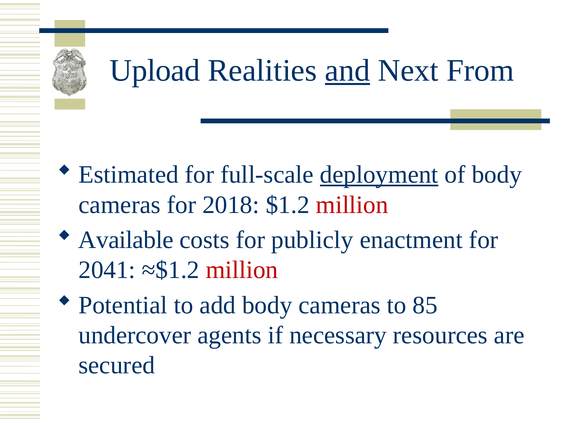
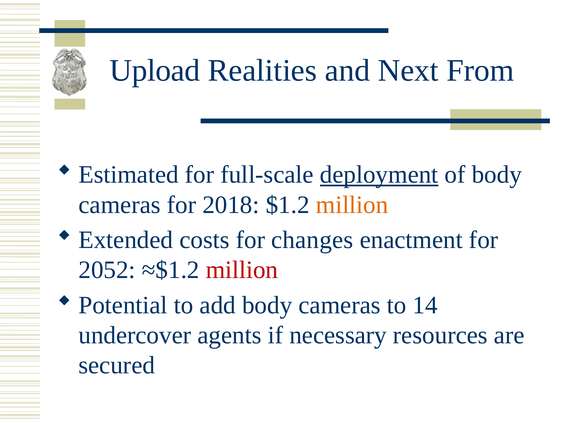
and underline: present -> none (347, 70)
million colour: red -> orange (352, 205)
Available: Available -> Extended (126, 240)
publicly: publicly -> changes (312, 240)
2041: 2041 -> 2052 (107, 270)
85: 85 -> 14 (425, 305)
